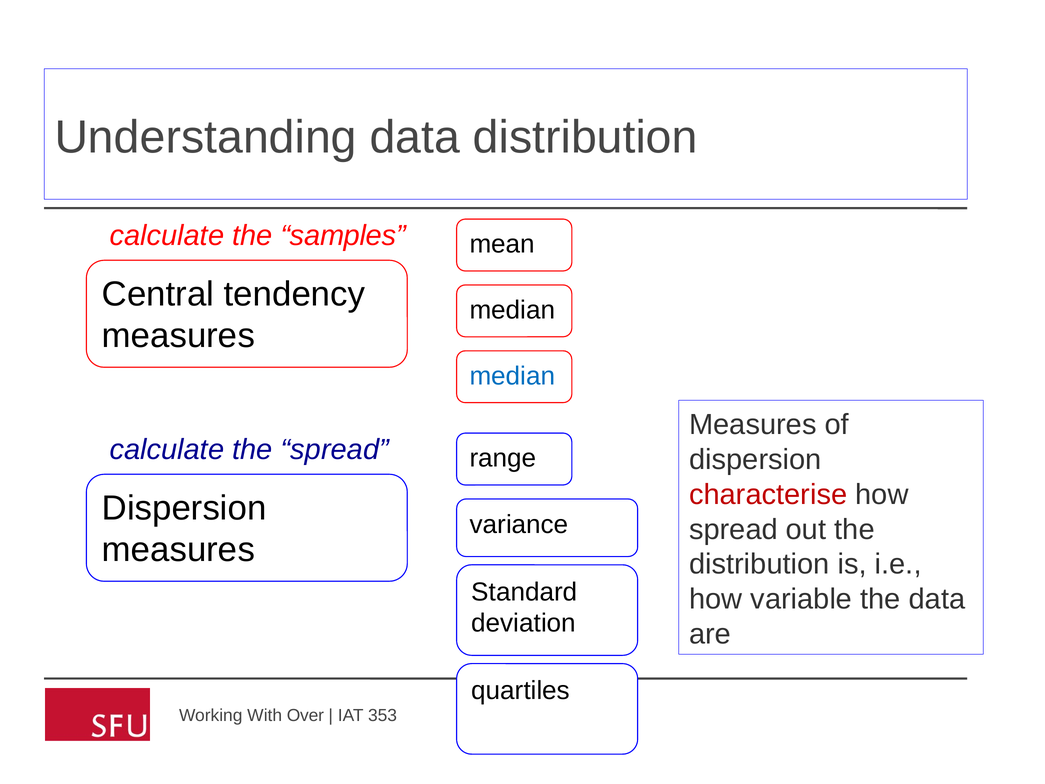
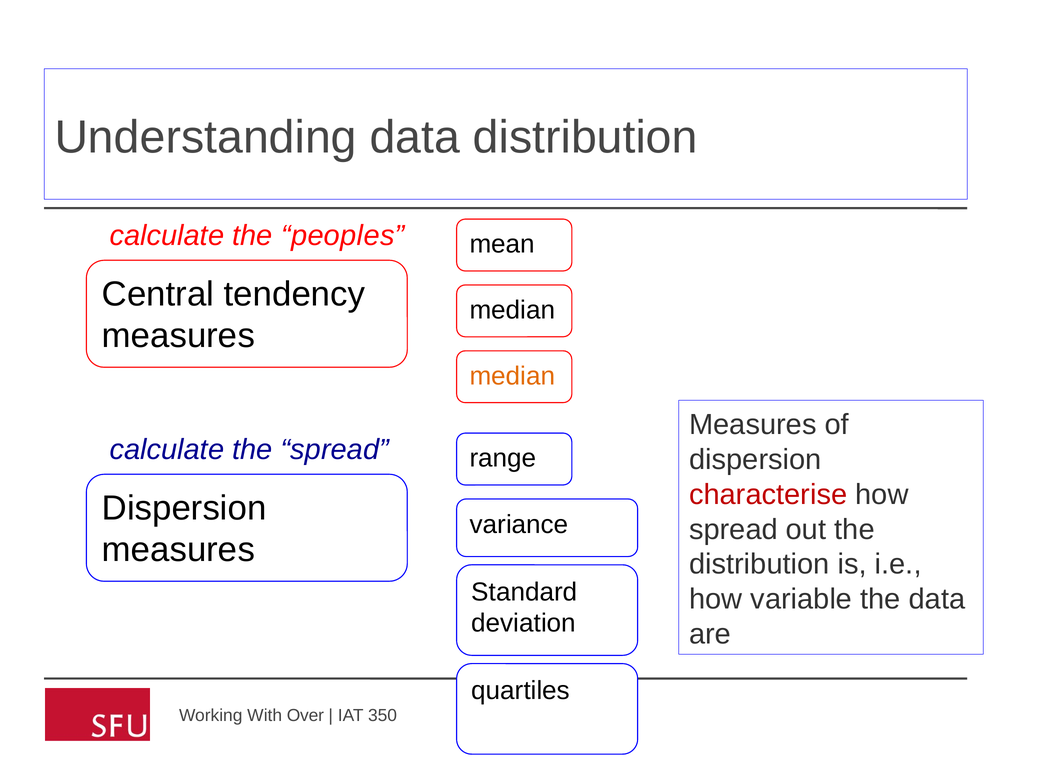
samples: samples -> peoples (343, 235)
median colour: blue -> orange (512, 376)
353: 353 -> 350 (383, 715)
